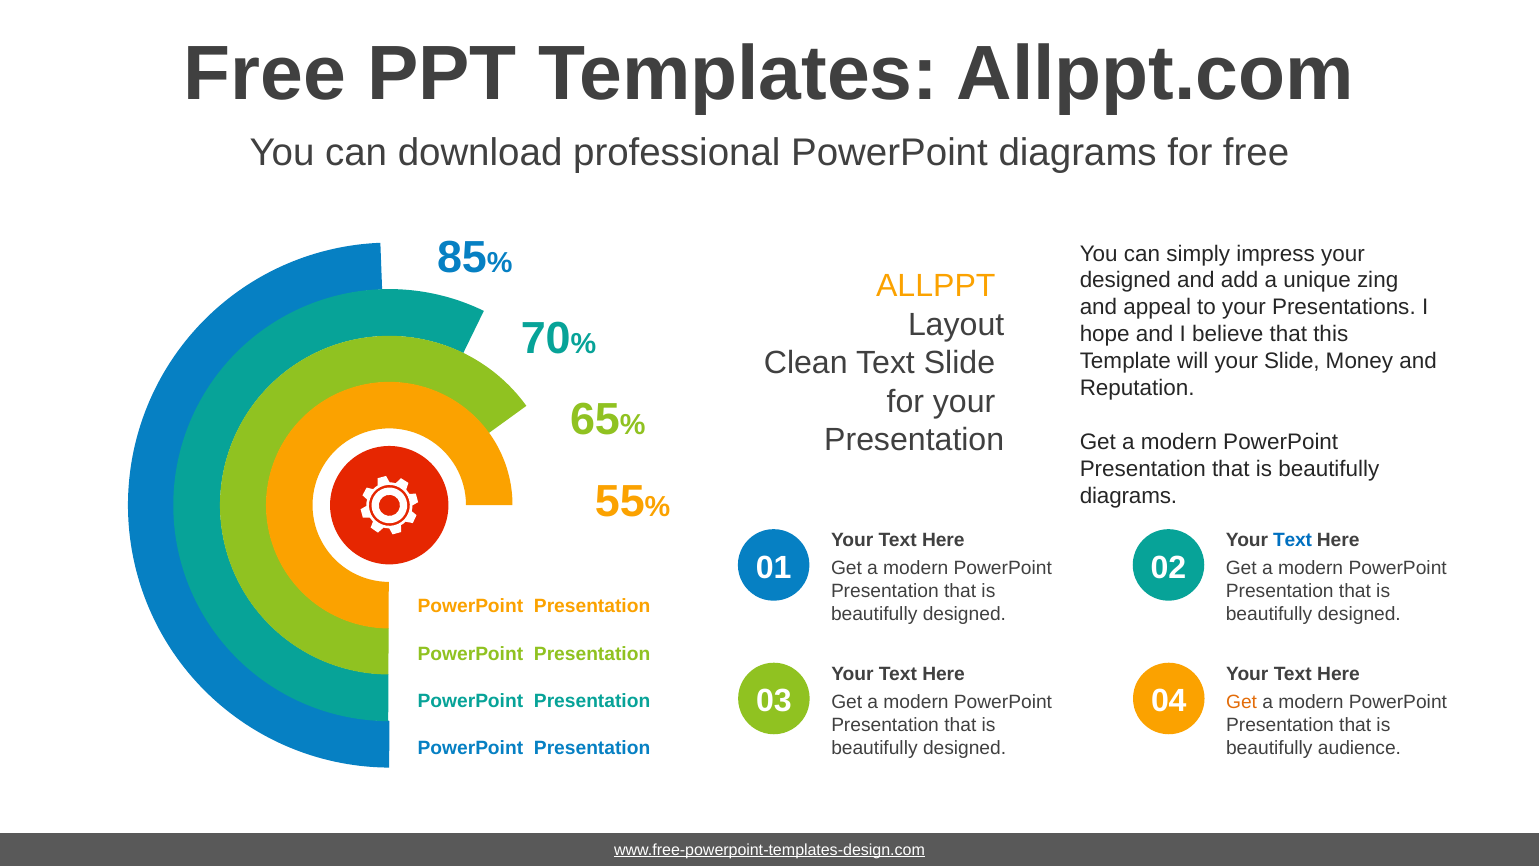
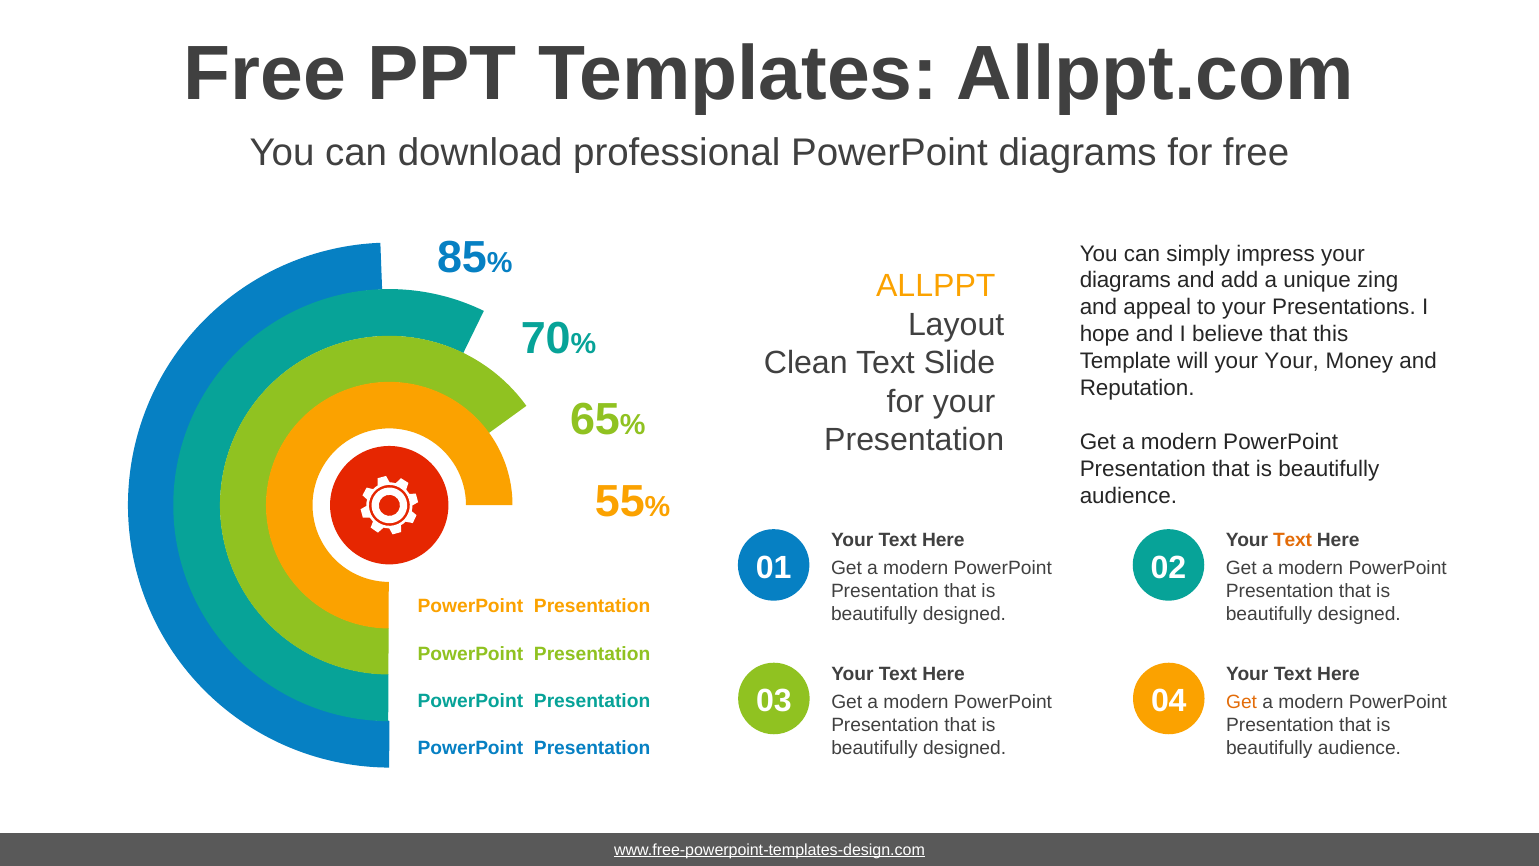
designed: designed -> diagrams (1125, 280)
your Slide: Slide -> Your (1292, 361)
diagrams: diagrams -> audience (1128, 496)
Text colour: blue -> orange (1293, 540)
